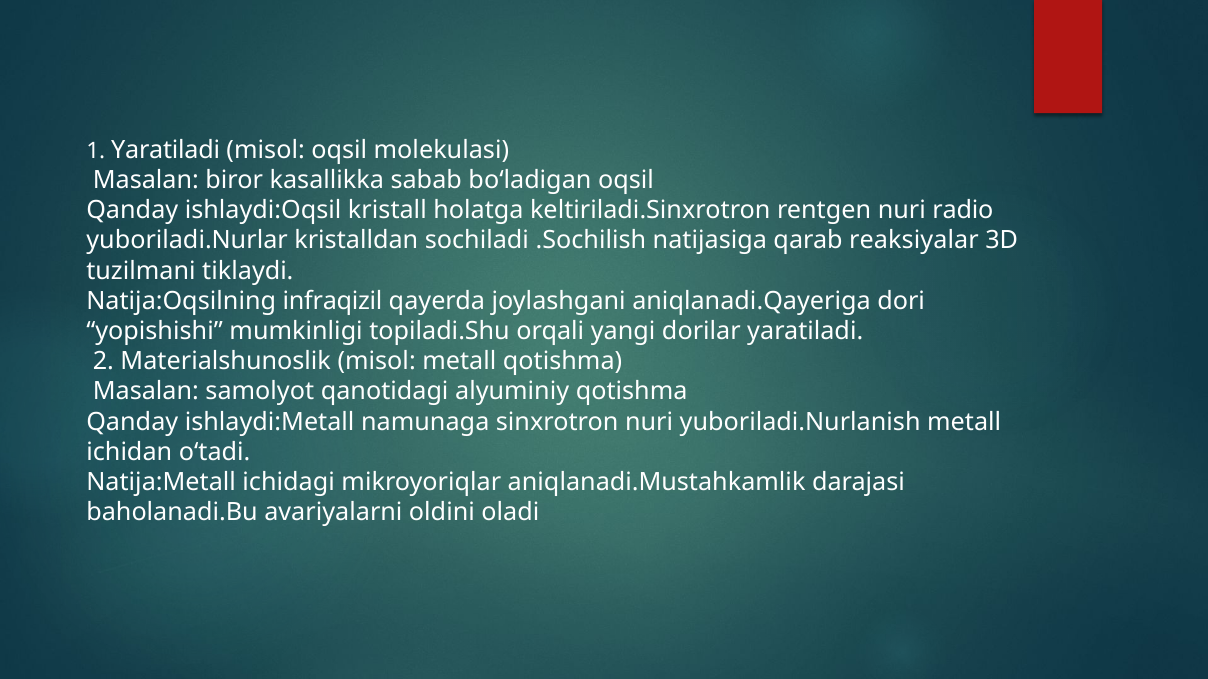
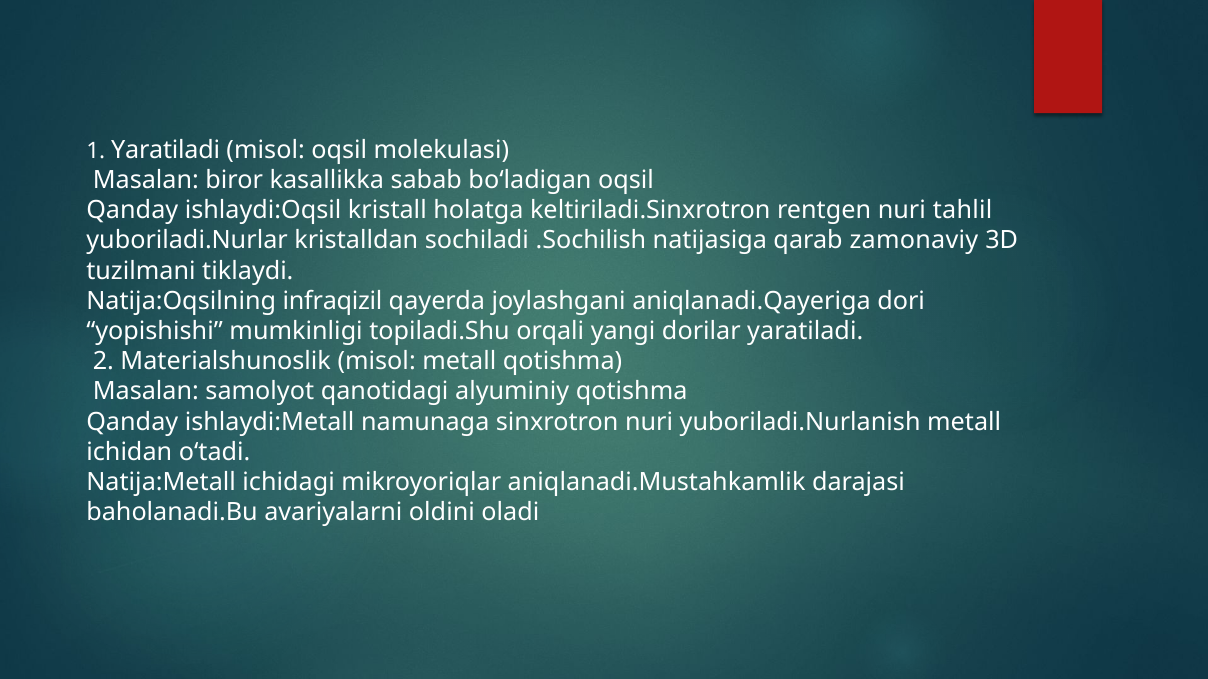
radio: radio -> tahlil (963, 211)
reaksiyalar: reaksiyalar -> zamonaviy (914, 241)
